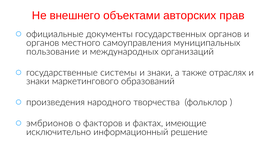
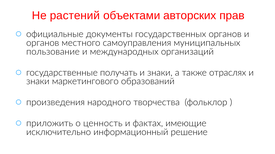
внешнего: внешнего -> растений (75, 16)
системы: системы -> получать (119, 73)
эмбрионов: эмбрионов -> приложить (50, 124)
факторов: факторов -> ценность (103, 124)
